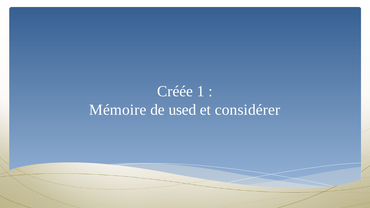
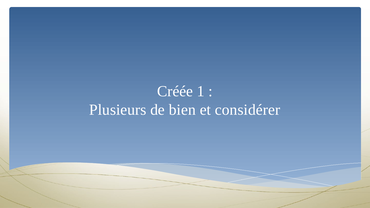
Mémoire: Mémoire -> Plusieurs (118, 110)
used: used -> bien (182, 110)
